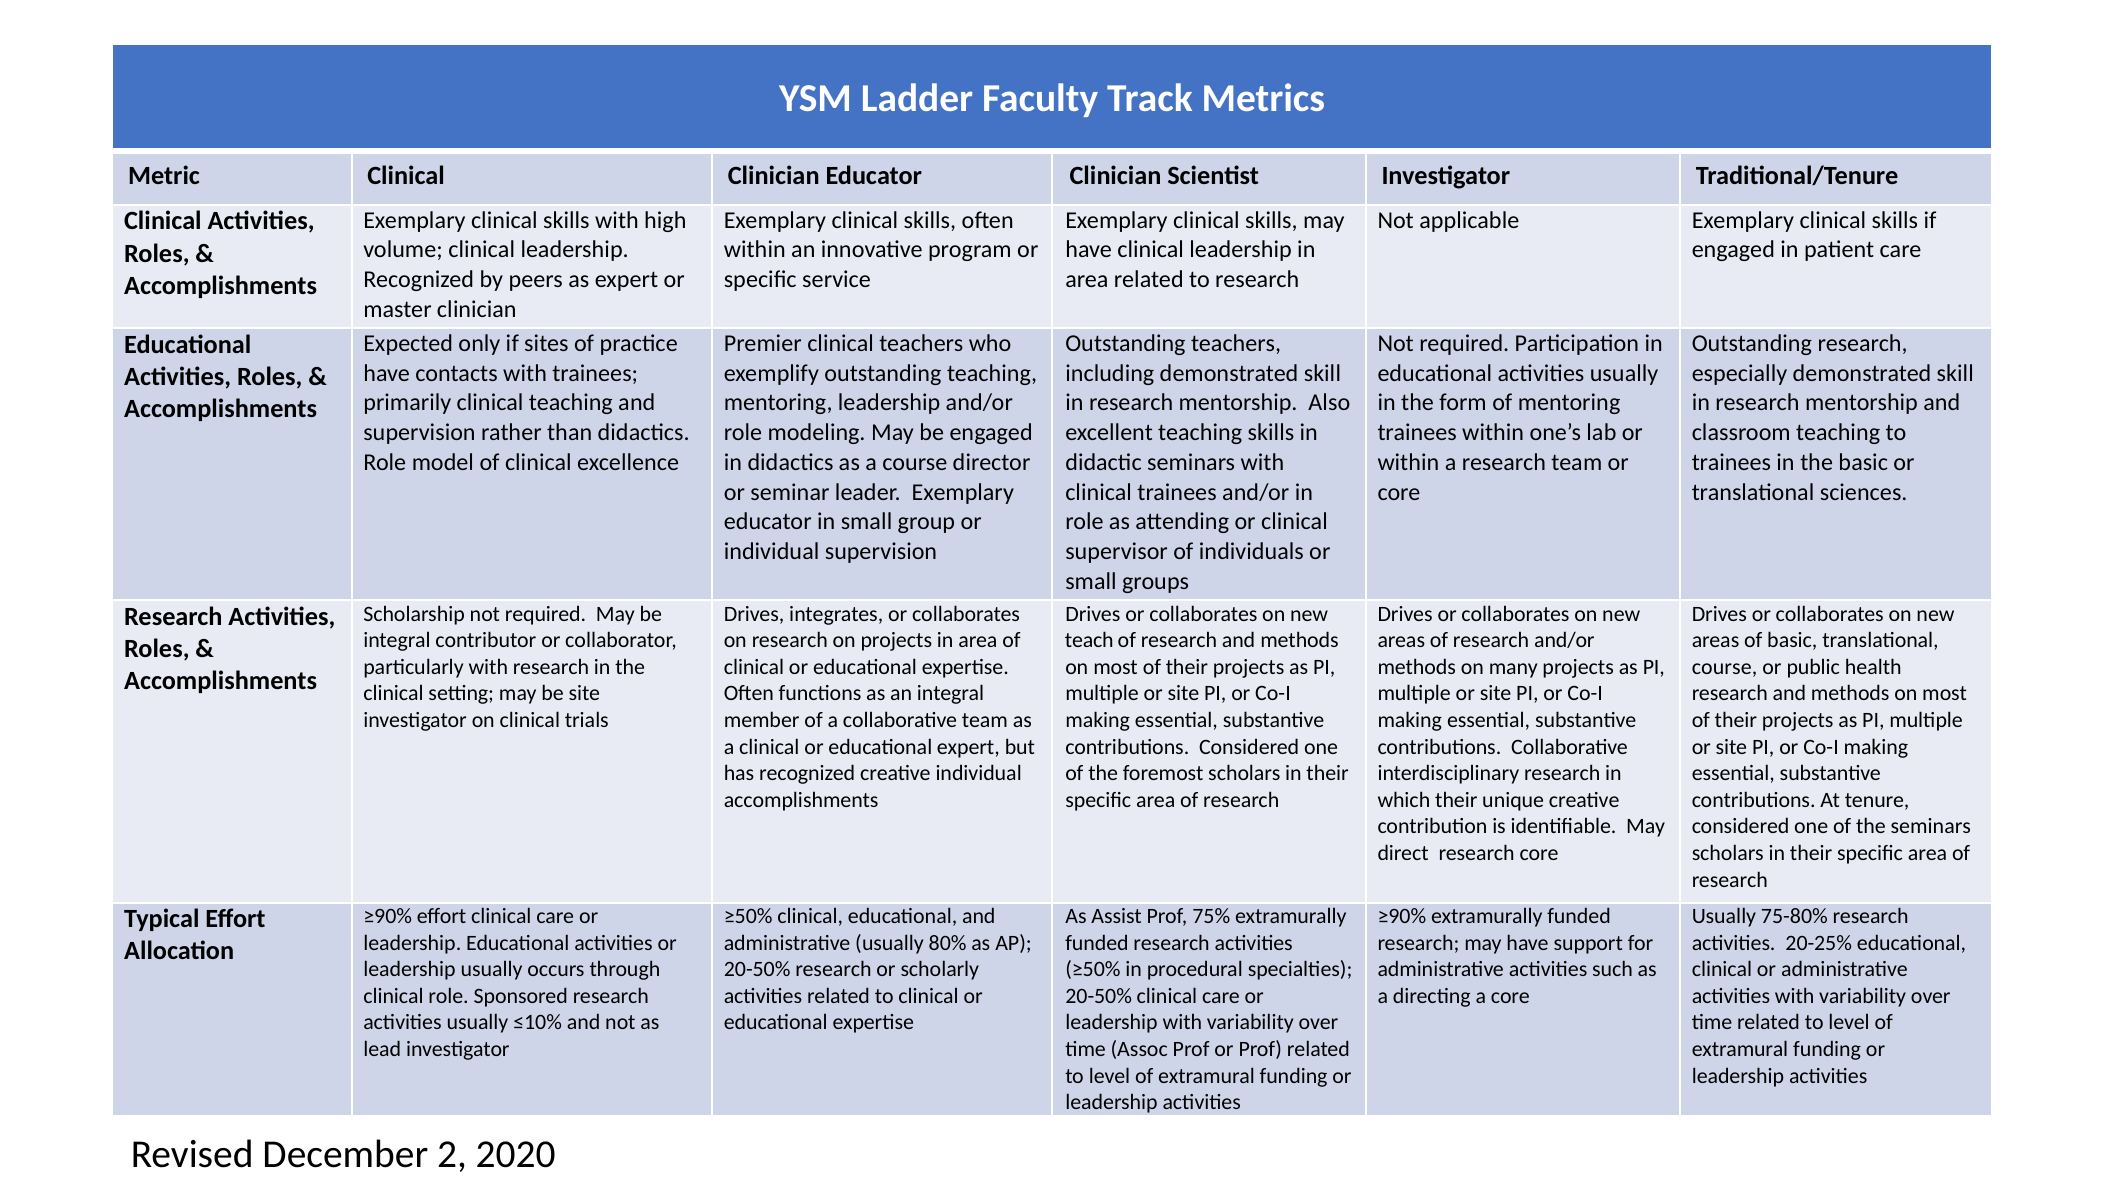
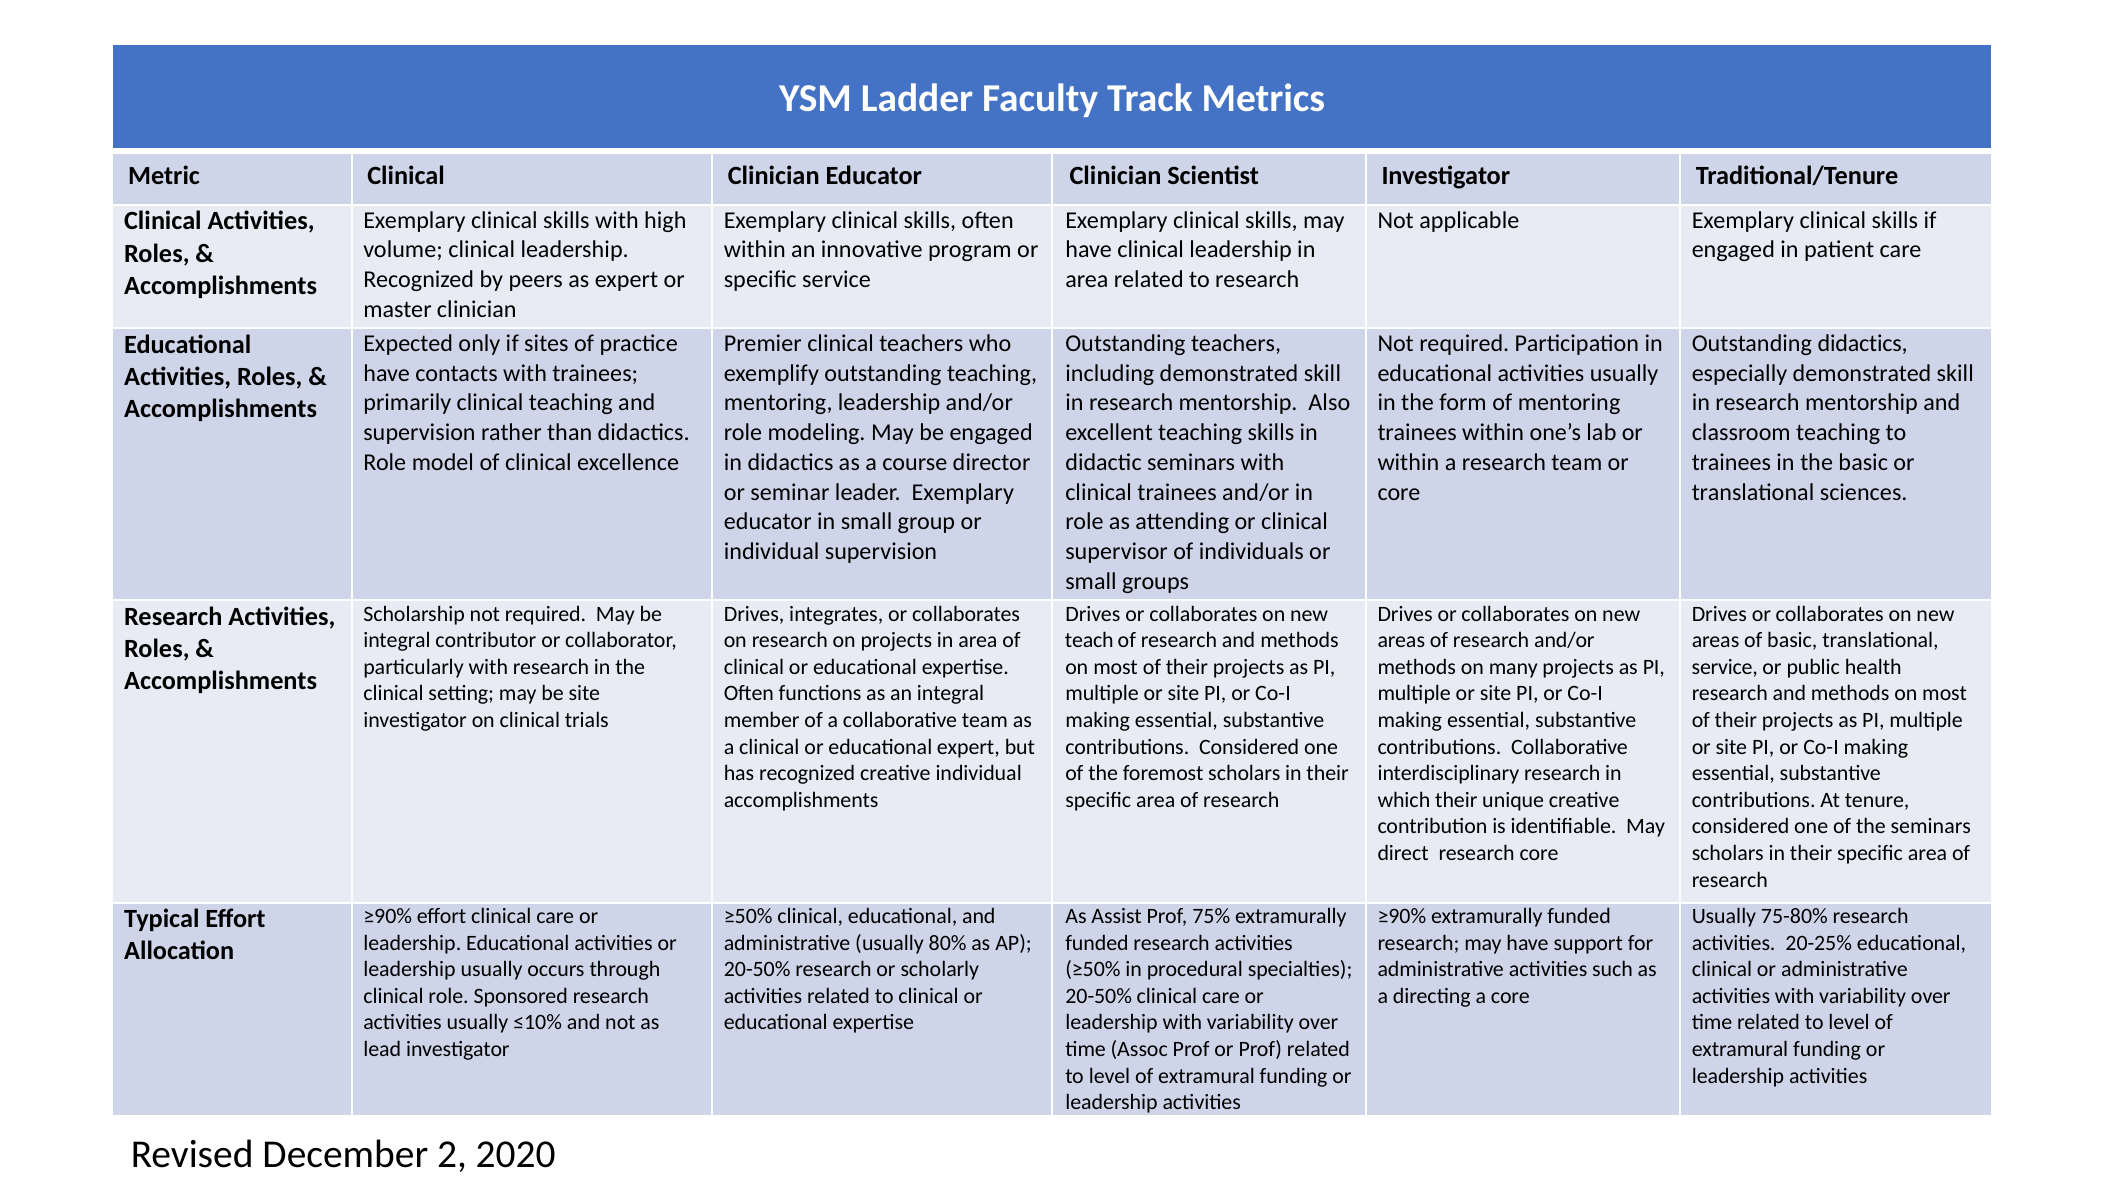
Outstanding research: research -> didactics (1863, 343)
course: course -> service (1725, 667)
